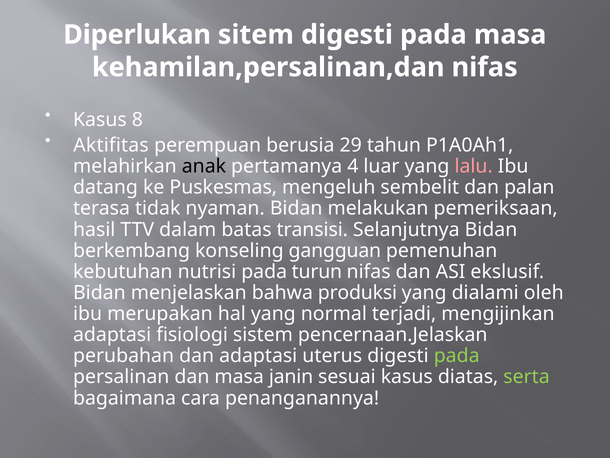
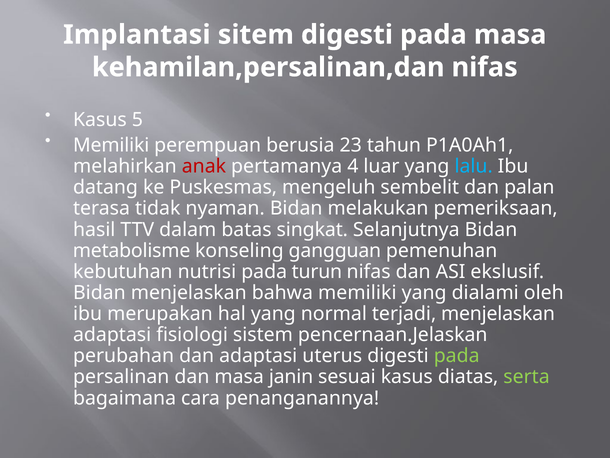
Diperlukan: Diperlukan -> Implantasi (137, 35)
8: 8 -> 5 (137, 120)
Aktifitas: Aktifitas -> Memiliki (111, 145)
29: 29 -> 23 (351, 145)
anak colour: black -> red (204, 166)
lalu colour: pink -> light blue (474, 166)
transisi: transisi -> singkat (312, 229)
berkembang: berkembang -> metabolisme (132, 250)
bahwa produksi: produksi -> memiliki (357, 292)
terjadi mengijinkan: mengijinkan -> menjelaskan (498, 314)
